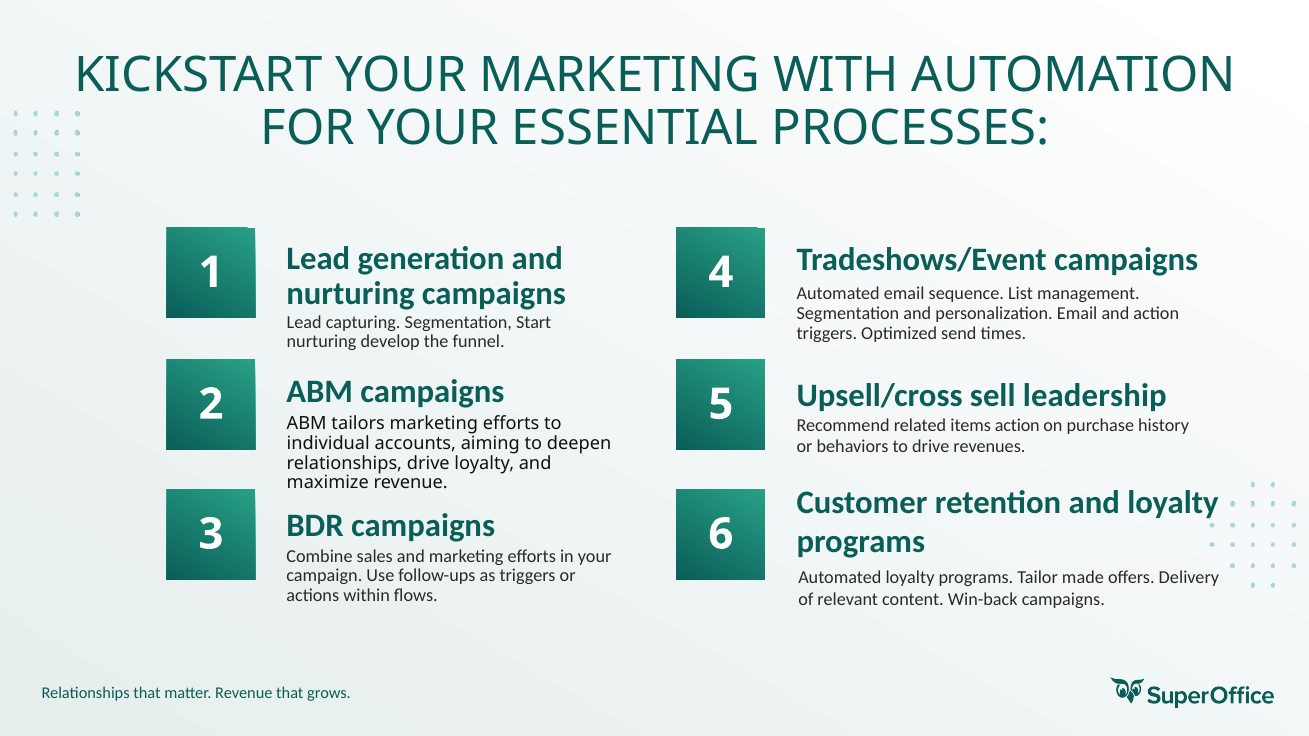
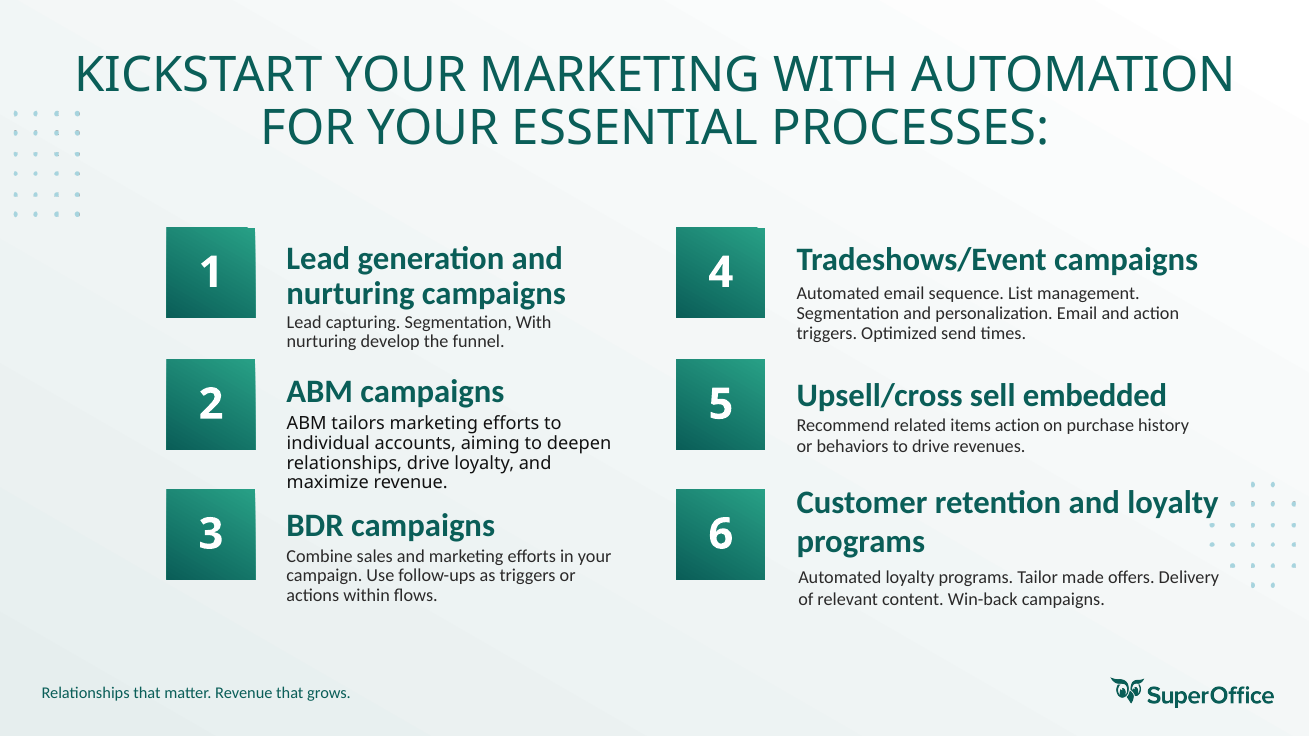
Segmentation Start: Start -> With (534, 322)
leadership: leadership -> embedded (1095, 396)
